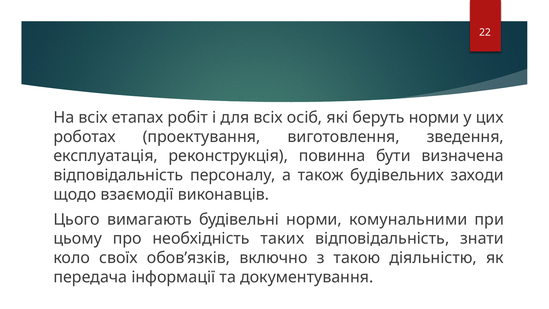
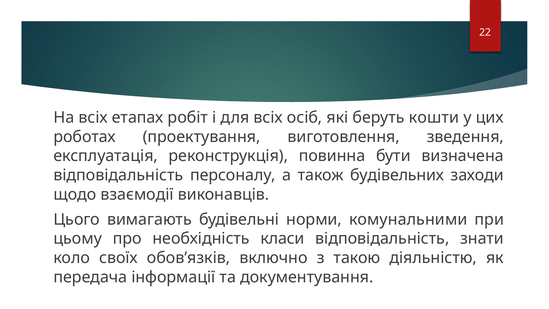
беруть норми: норми -> кошти (434, 117)
таких: таких -> класи (283, 238)
